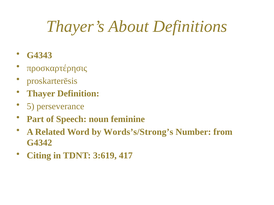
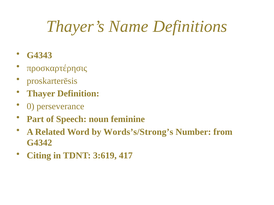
About: About -> Name (129, 27)
5: 5 -> 0 (31, 107)
